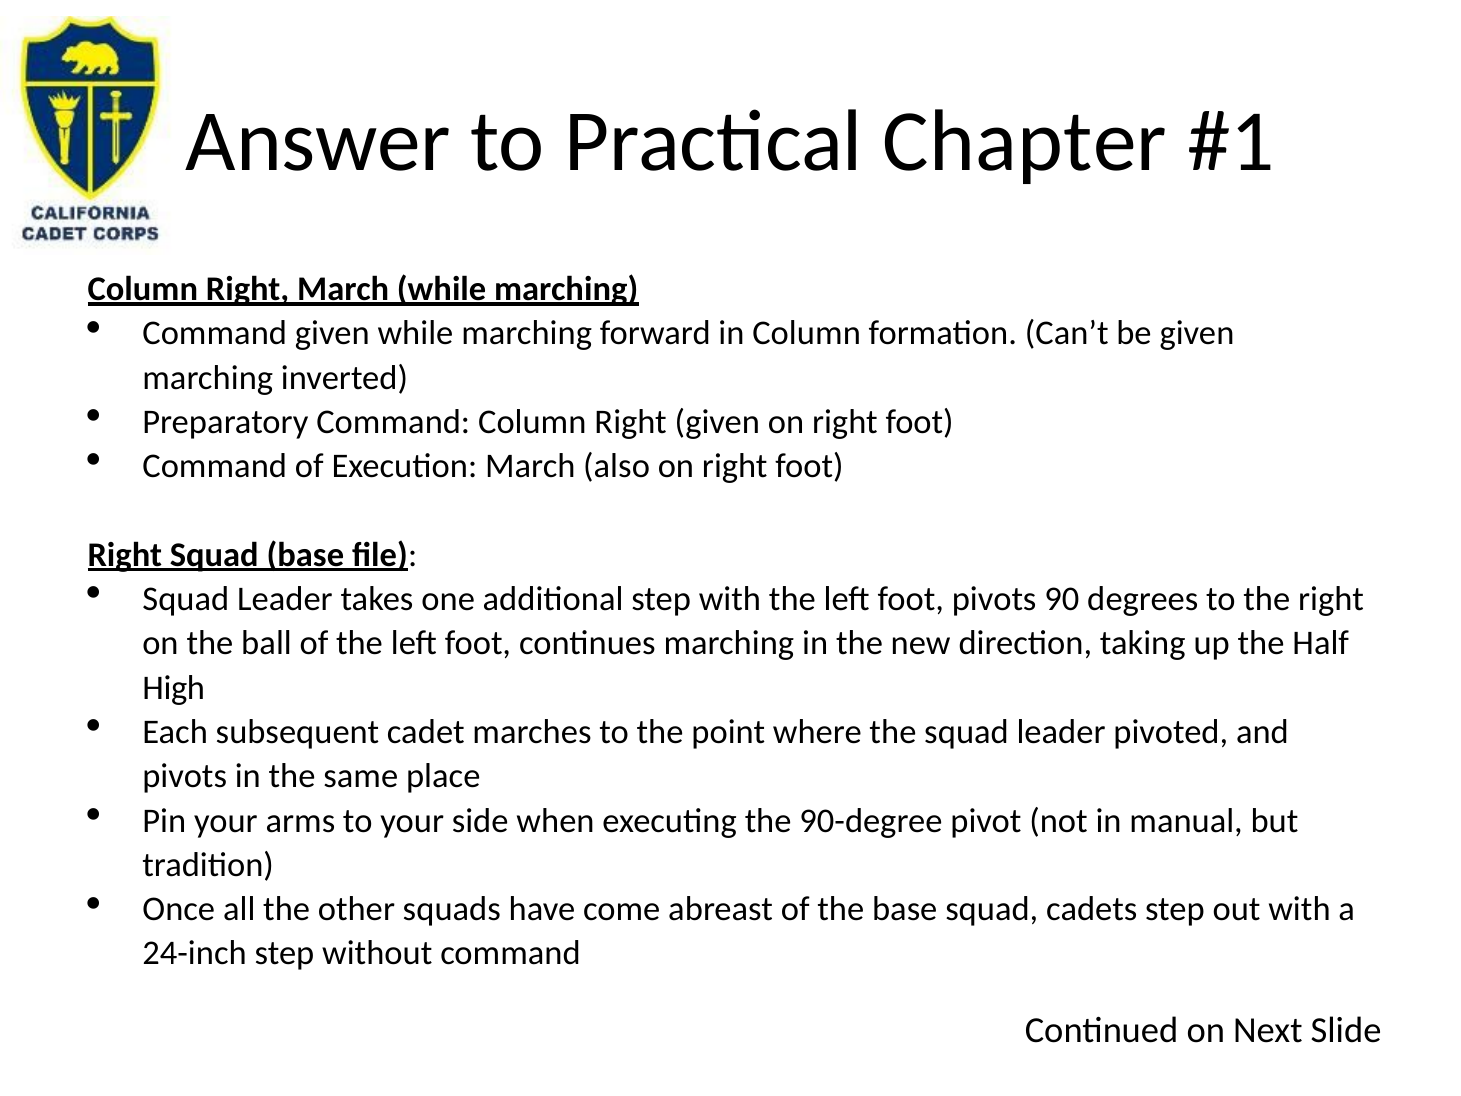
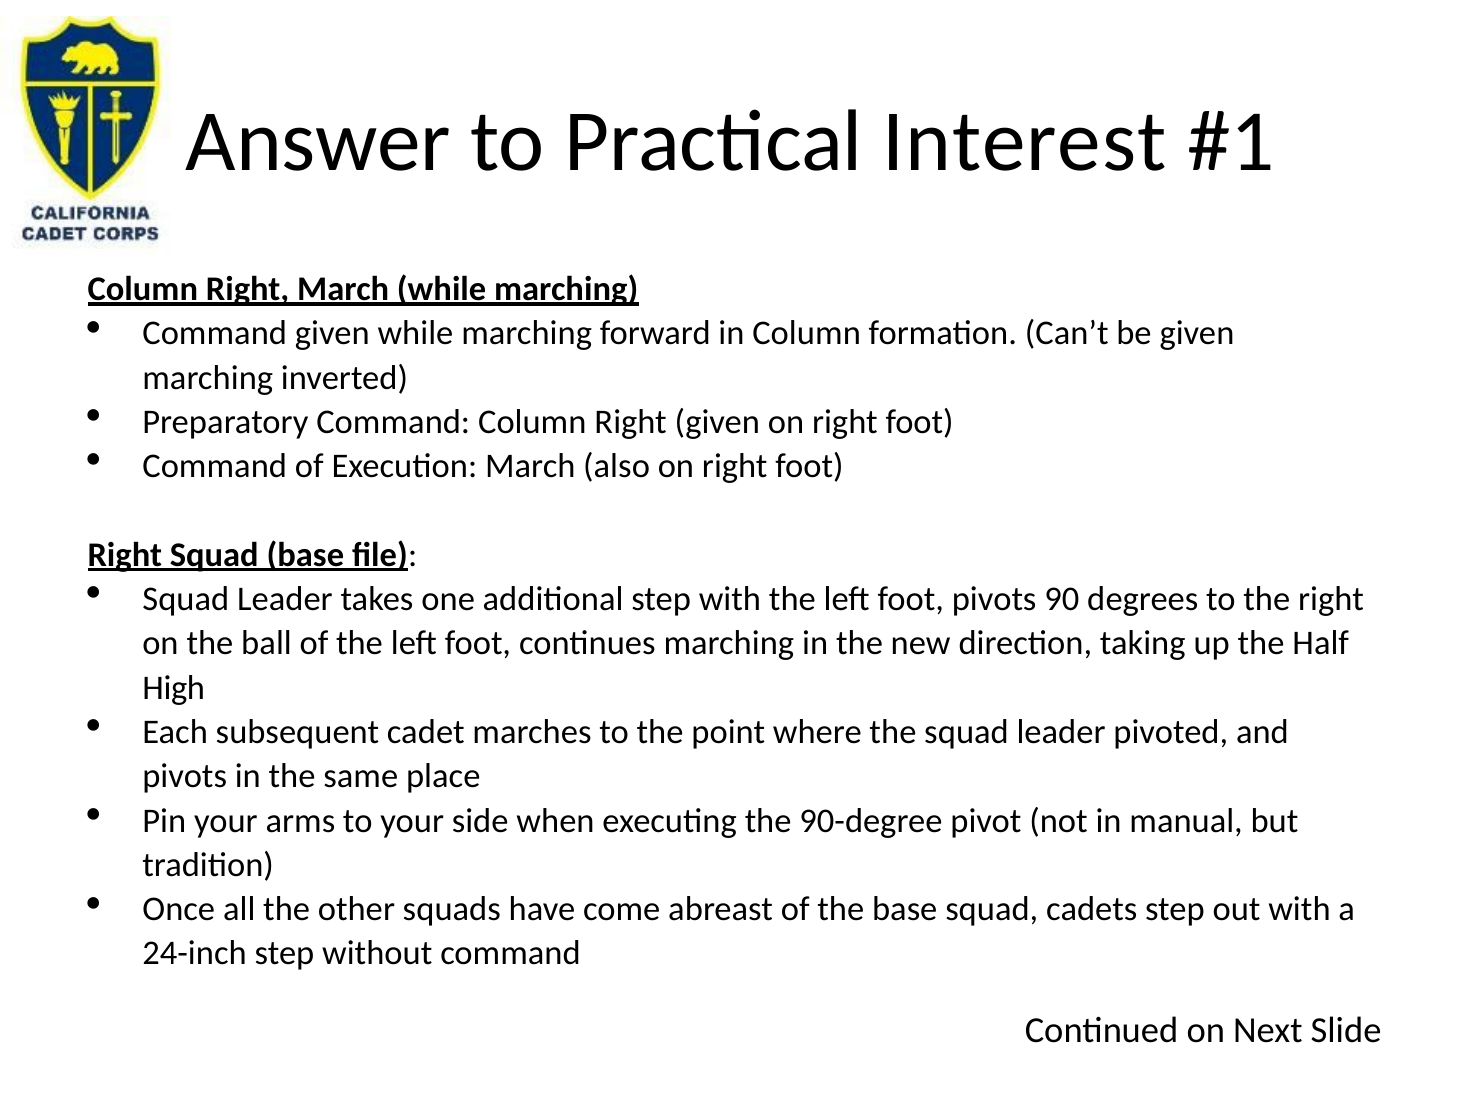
Chapter: Chapter -> Interest (1025, 141)
